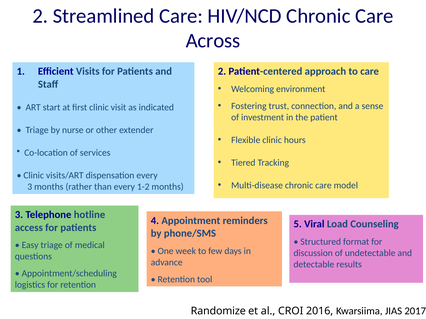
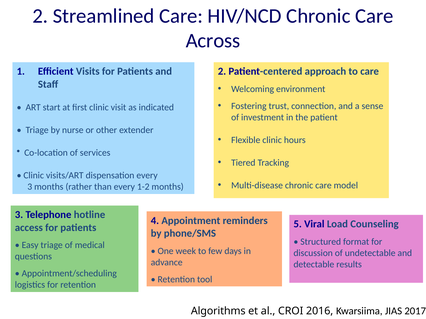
Randomize: Randomize -> Algorithms (218, 312)
